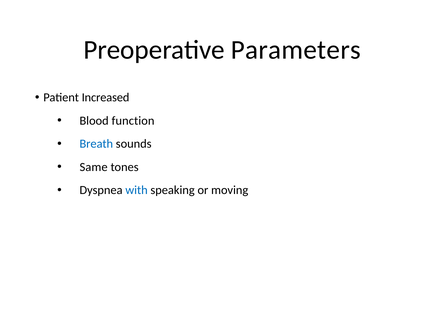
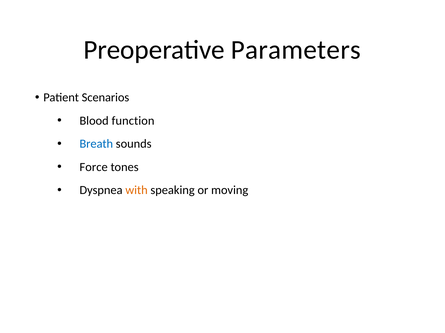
Increased: Increased -> Scenarios (105, 98)
Same: Same -> Force (94, 167)
with colour: blue -> orange (137, 191)
